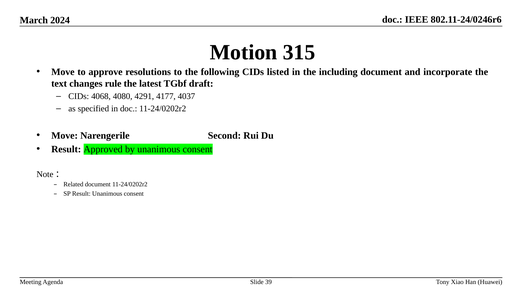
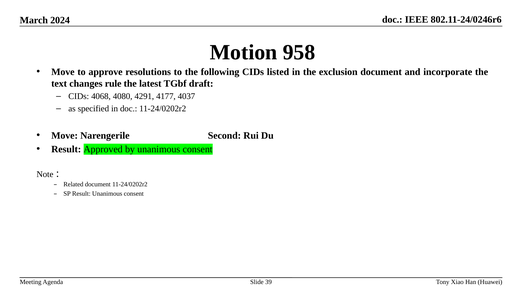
315: 315 -> 958 (299, 52)
including: including -> exclusion (338, 72)
